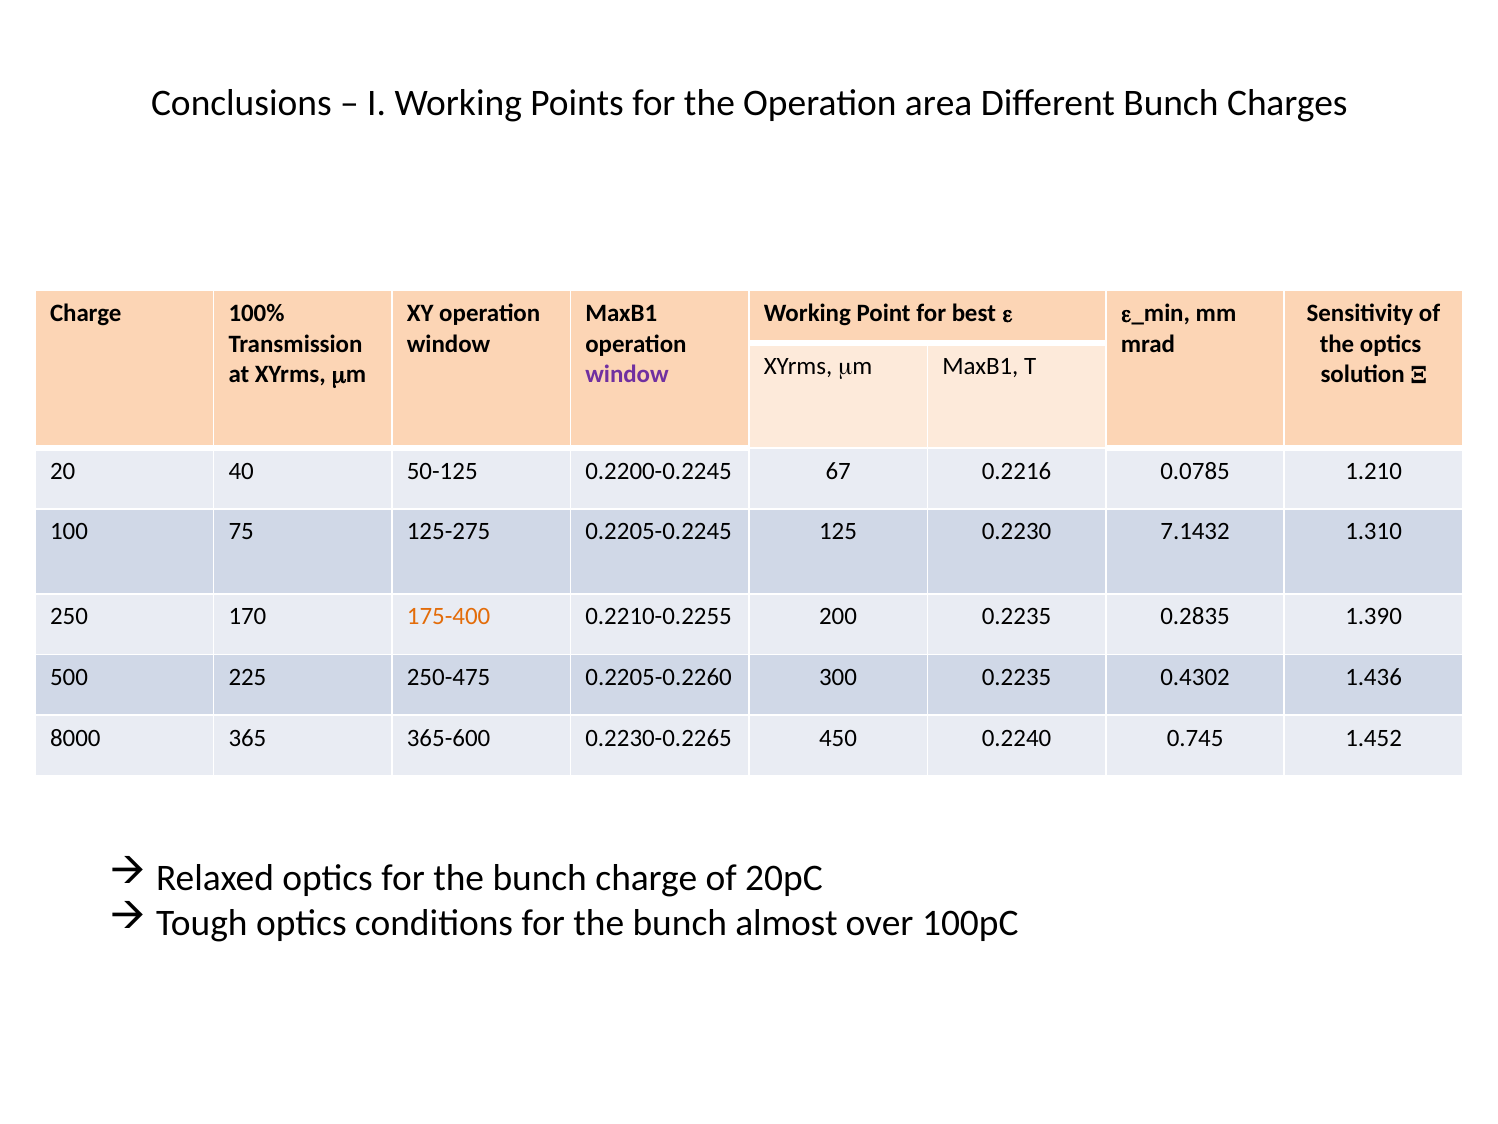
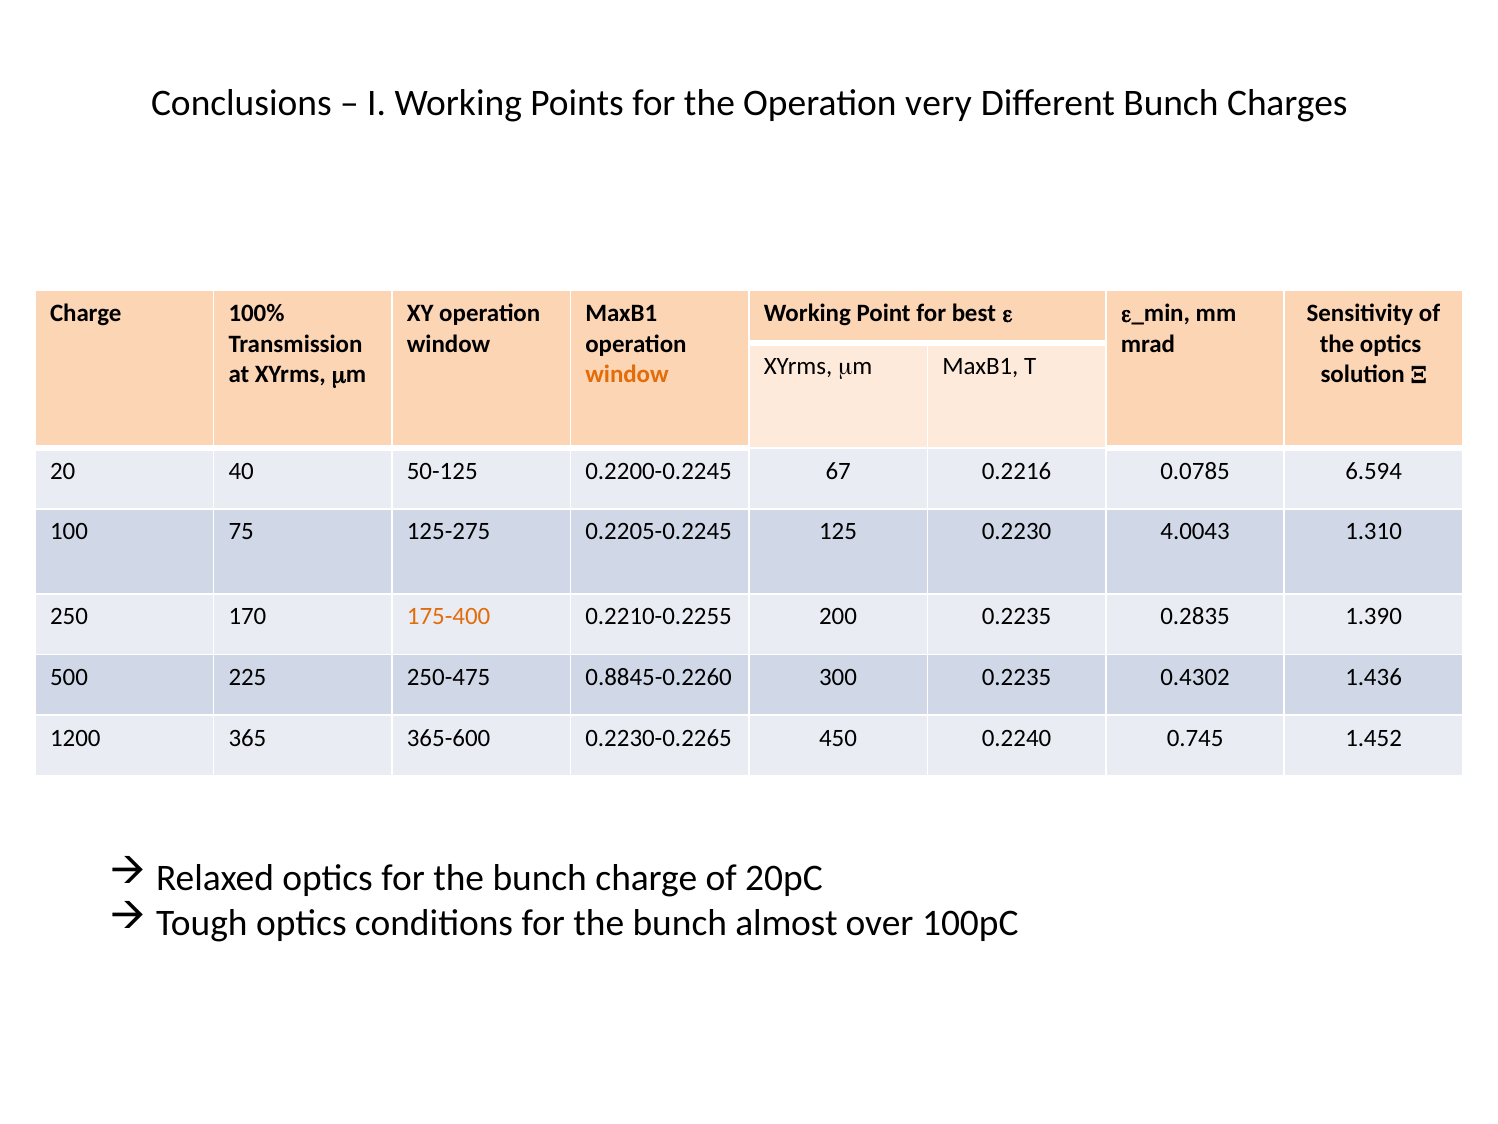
area: area -> very (938, 103)
window colour: purple -> orange (627, 374)
1.210: 1.210 -> 6.594 (1374, 471)
7.1432: 7.1432 -> 4.0043 (1195, 531)
0.2205-0.2260: 0.2205-0.2260 -> 0.8845-0.2260 (659, 677)
8000: 8000 -> 1200 (75, 738)
